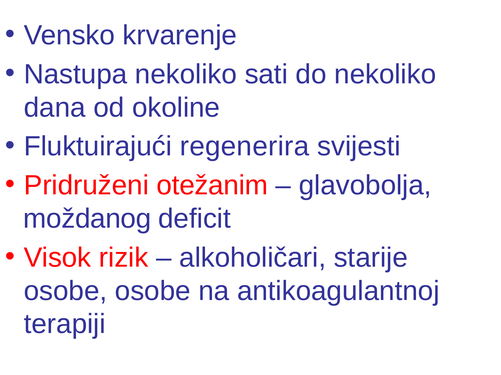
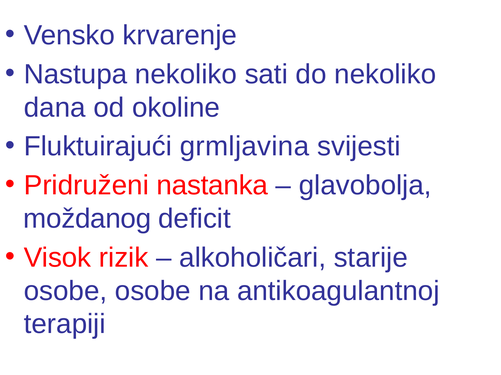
regenerira: regenerira -> grmljavina (244, 147)
otežanim: otežanim -> nastanka (212, 186)
